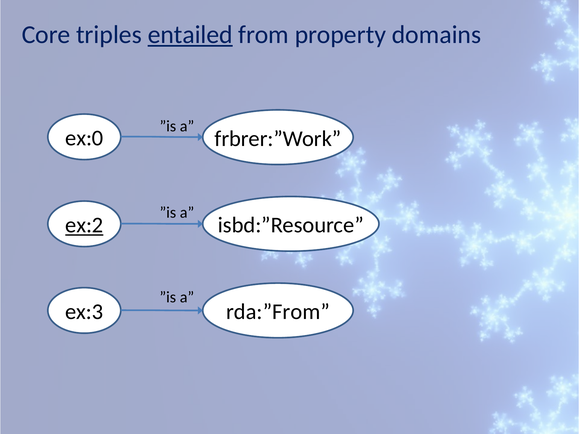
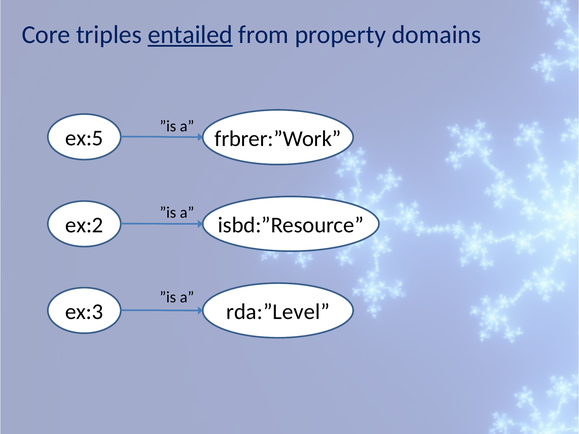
ex:0: ex:0 -> ex:5 (84, 138)
ex:2 underline: present -> none (84, 225)
rda:”From: rda:”From -> rda:”Level (278, 312)
